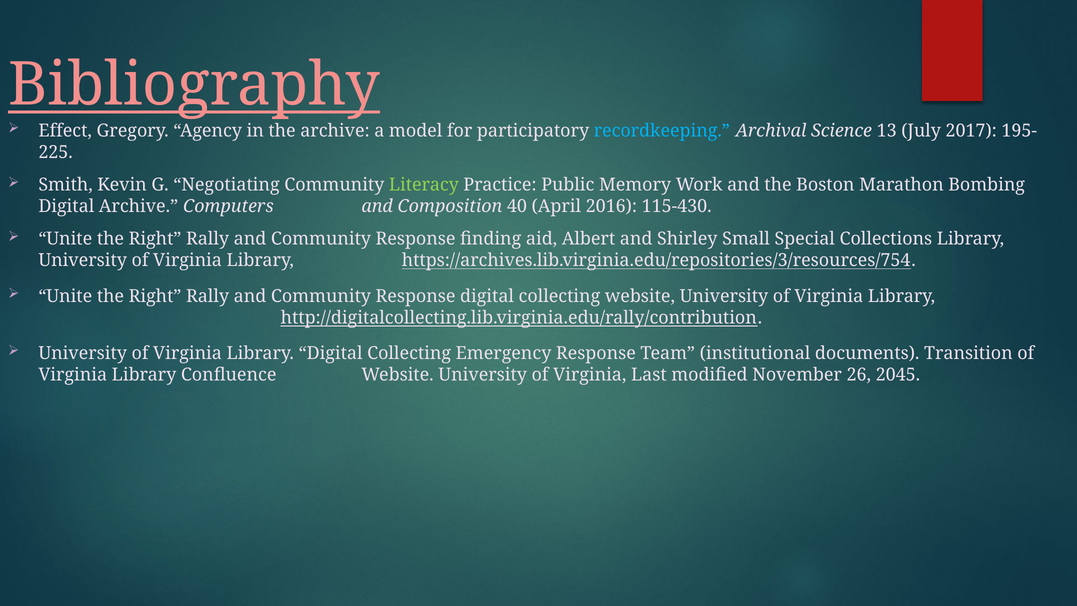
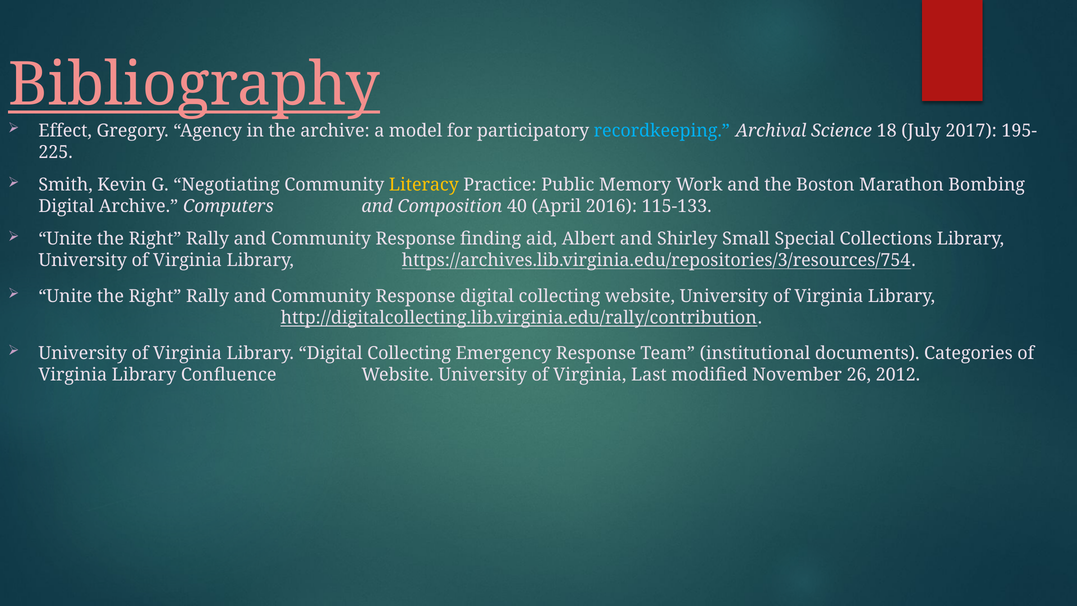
13: 13 -> 18 (887, 131)
Literacy colour: light green -> yellow (424, 185)
115-430: 115-430 -> 115-133 (677, 206)
Transition: Transition -> Categories (968, 353)
2045: 2045 -> 2012 (898, 375)
